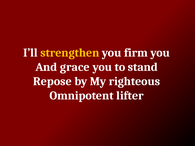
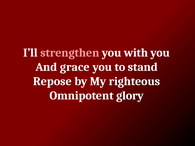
strengthen colour: yellow -> pink (70, 53)
firm: firm -> with (136, 53)
lifter: lifter -> glory (130, 96)
